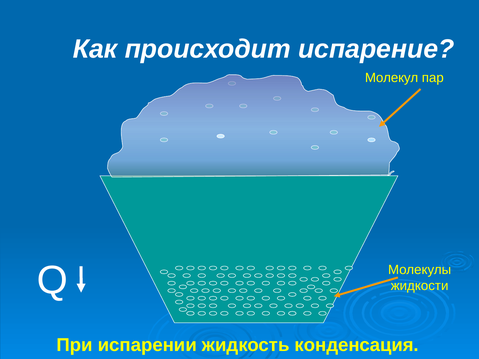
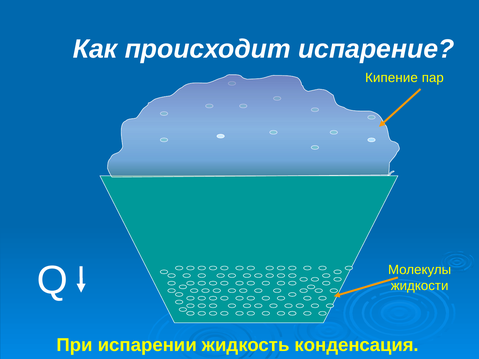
Молекул: Молекул -> Кипение (391, 78)
